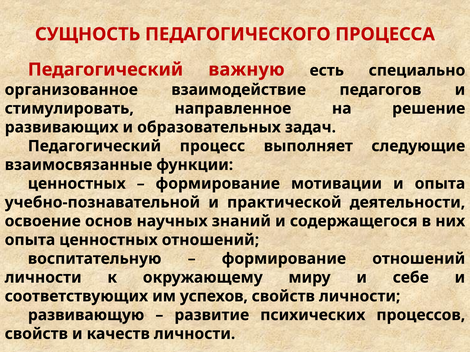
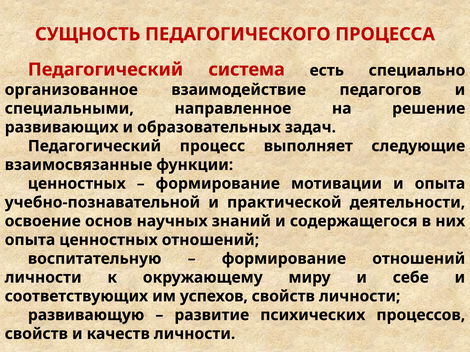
важную: важную -> система (247, 70)
стимулировать: стимулировать -> специальными (69, 109)
